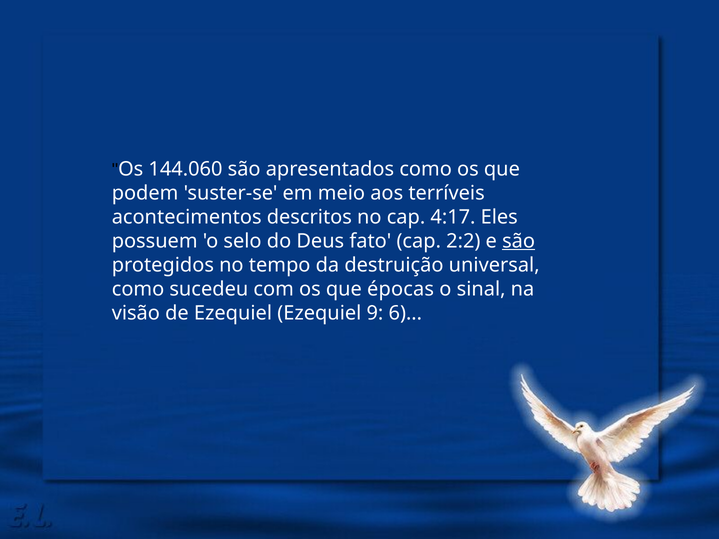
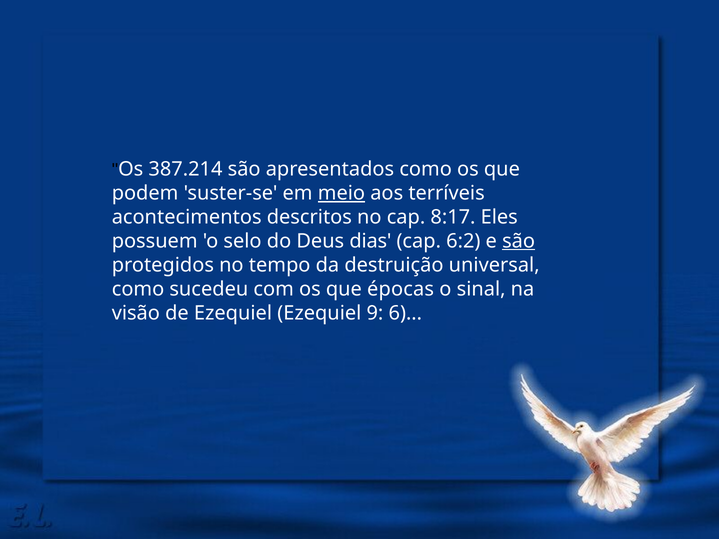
144.060: 144.060 -> 387.214 (185, 169)
meio underline: none -> present (341, 193)
4:17: 4:17 -> 8:17 (453, 217)
fato: fato -> dias (370, 241)
2:2: 2:2 -> 6:2 (463, 241)
